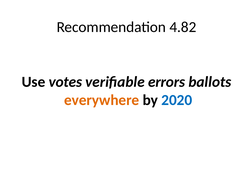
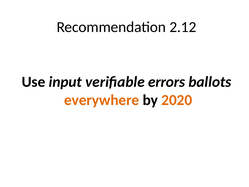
4.82: 4.82 -> 2.12 (183, 27)
votes: votes -> input (65, 82)
2020 colour: blue -> orange (177, 100)
